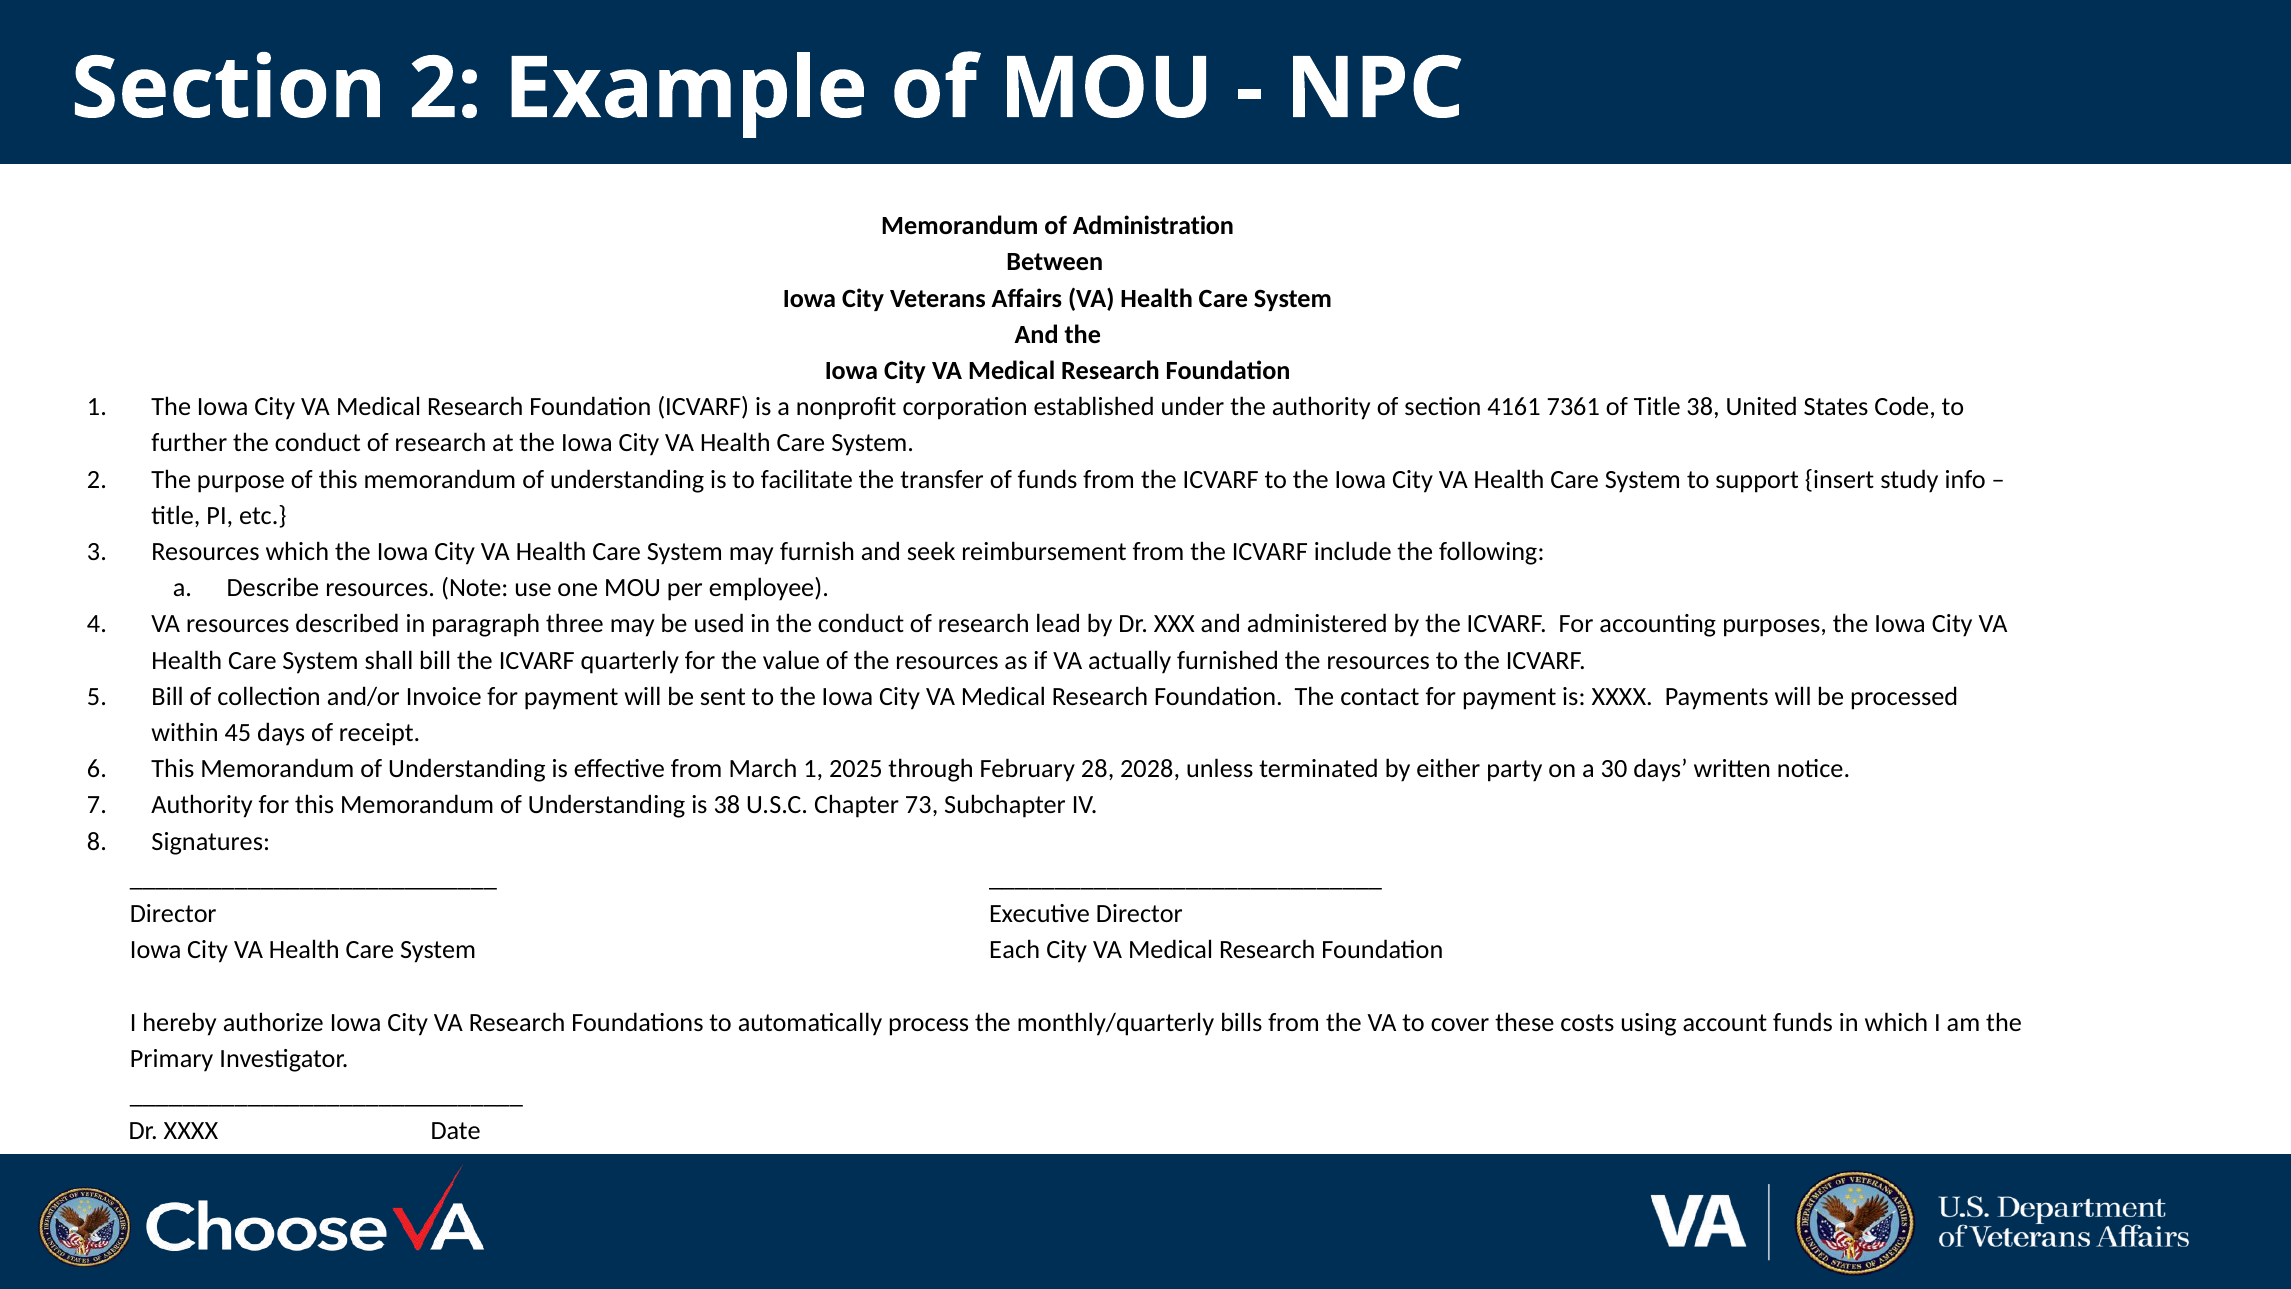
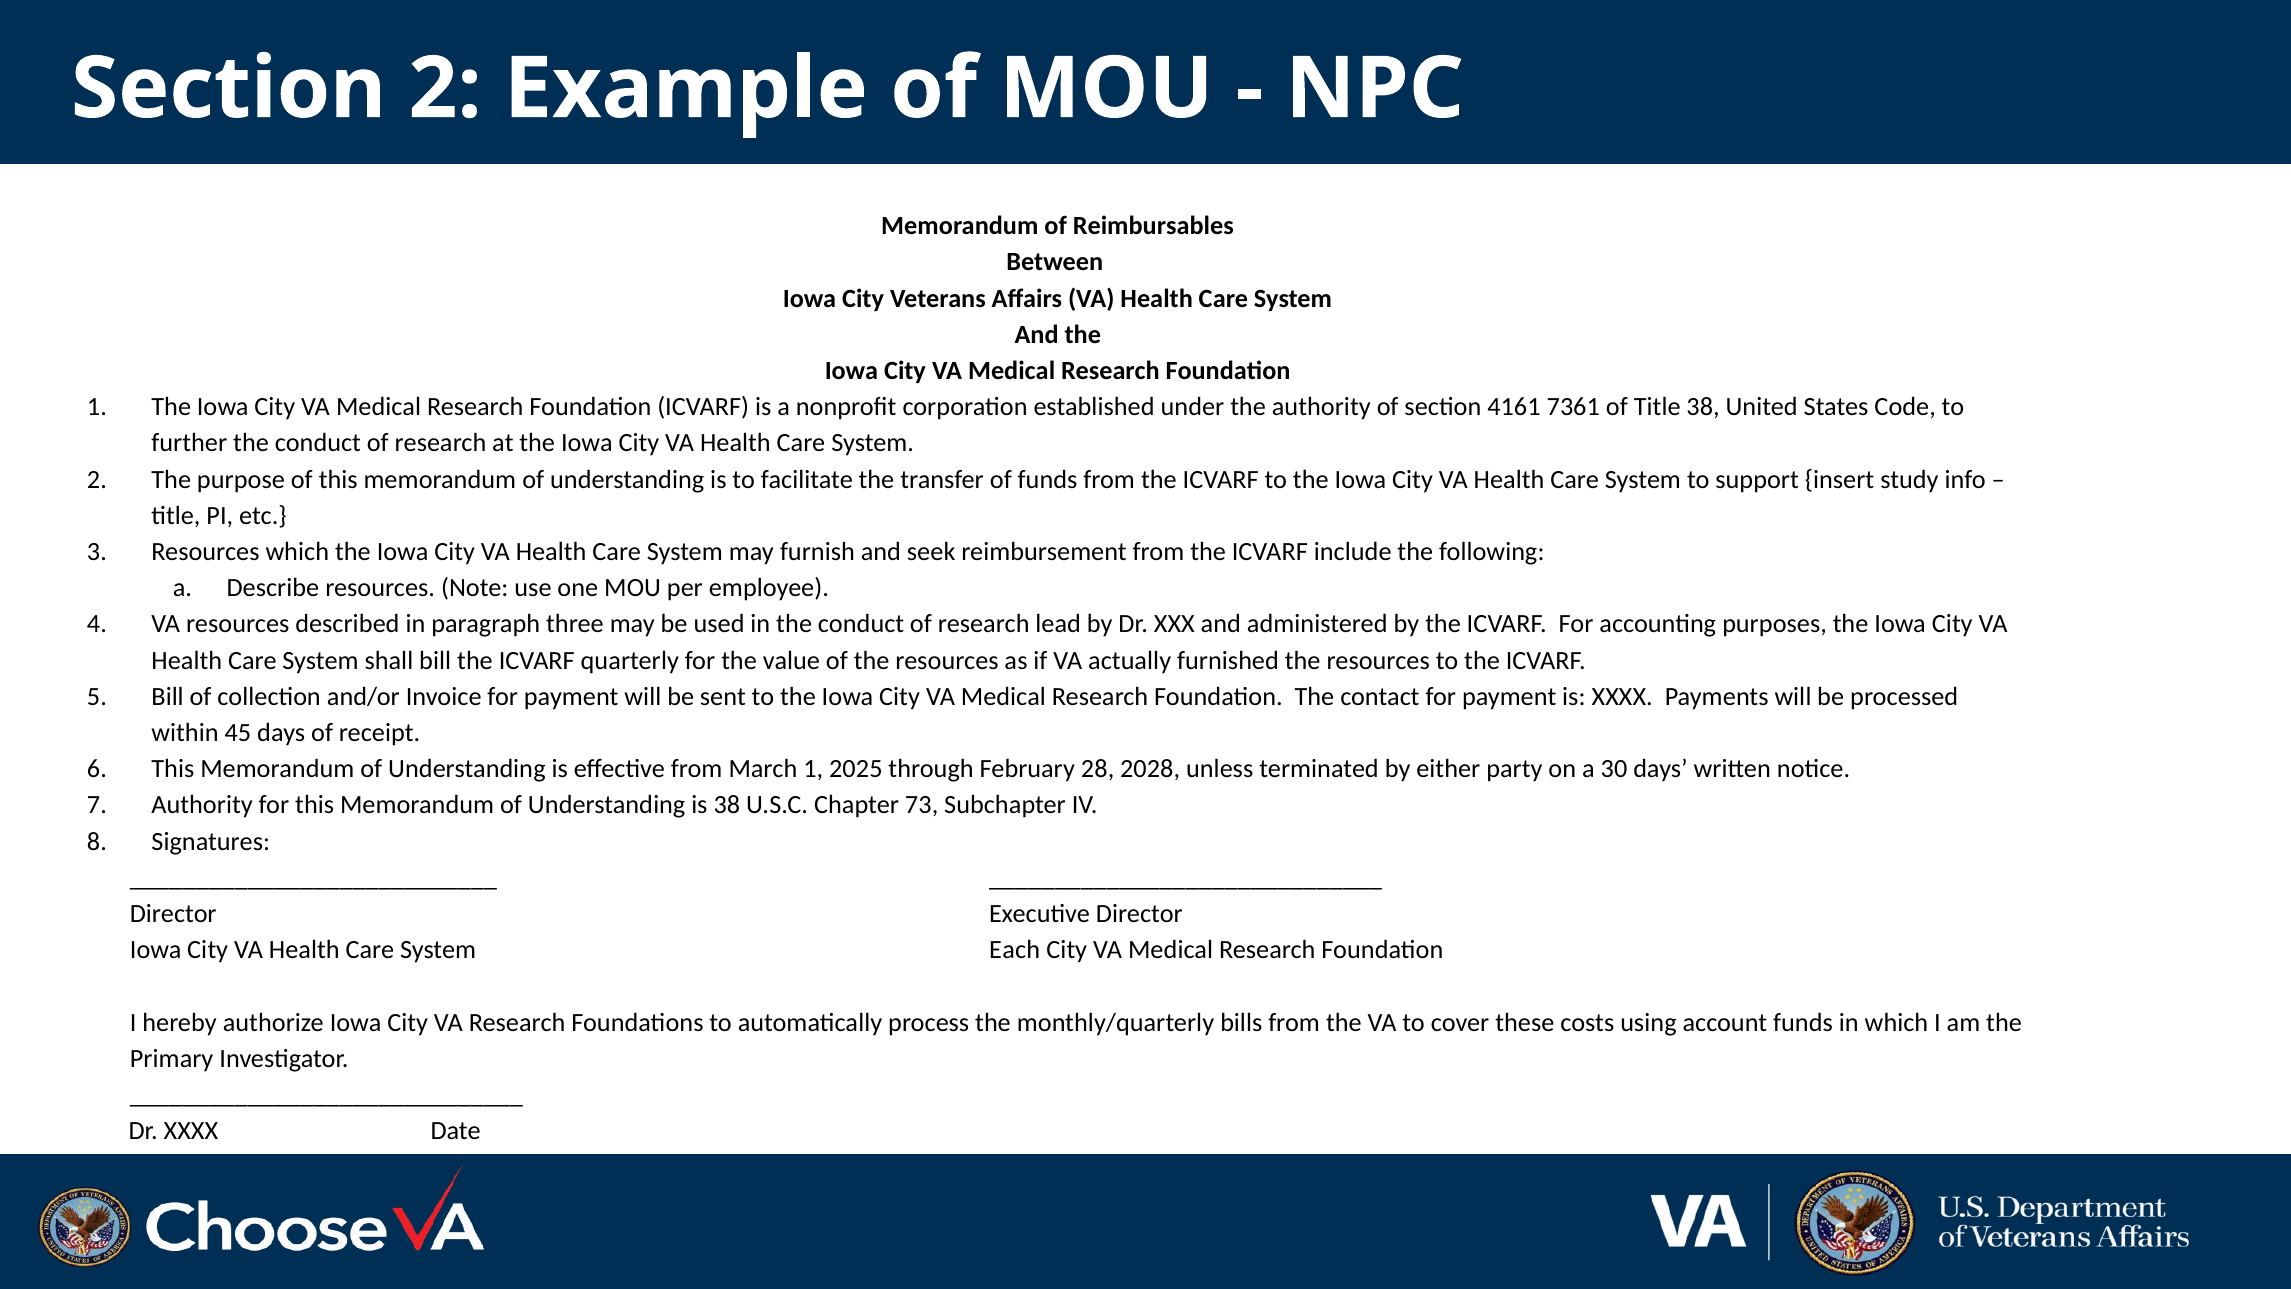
Administration: Administration -> Reimbursables (1153, 226)
